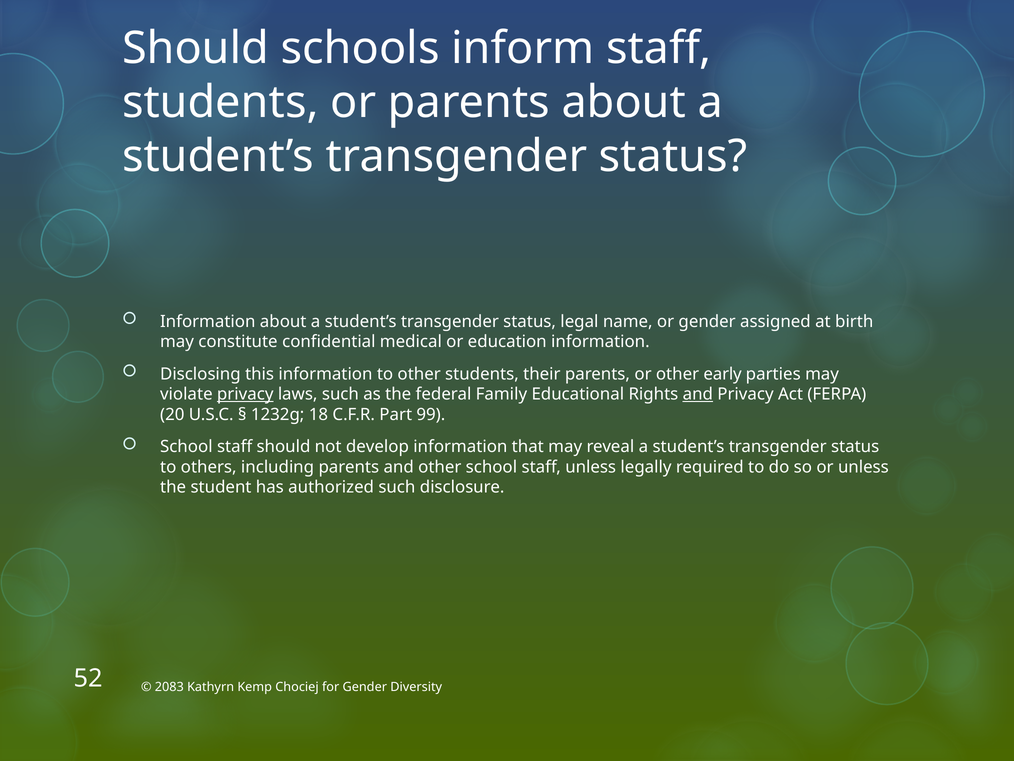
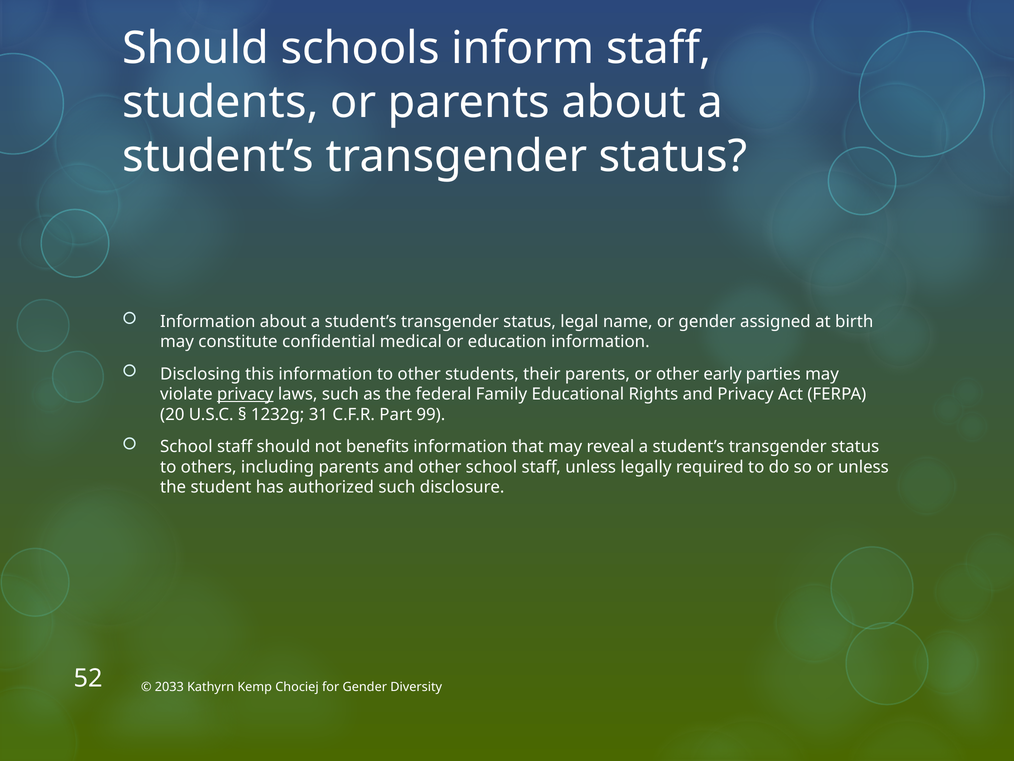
and underline: present -> none (698, 394)
18: 18 -> 31 (318, 414)
develop: develop -> benefits (377, 446)
2083: 2083 -> 2033 (169, 687)
